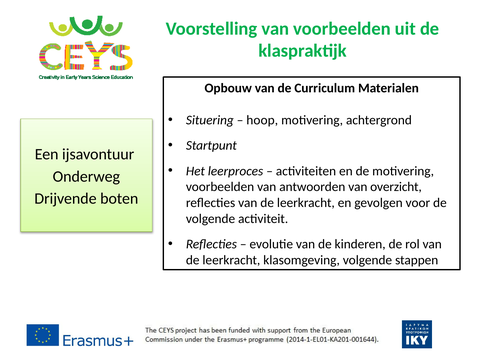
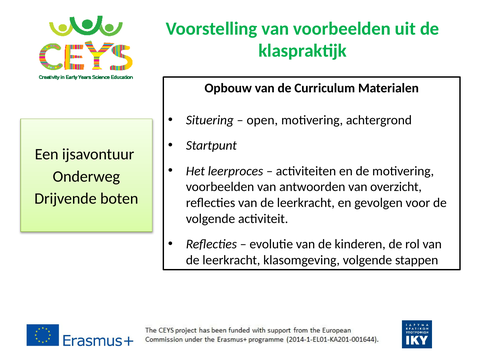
hoop: hoop -> open (262, 120)
